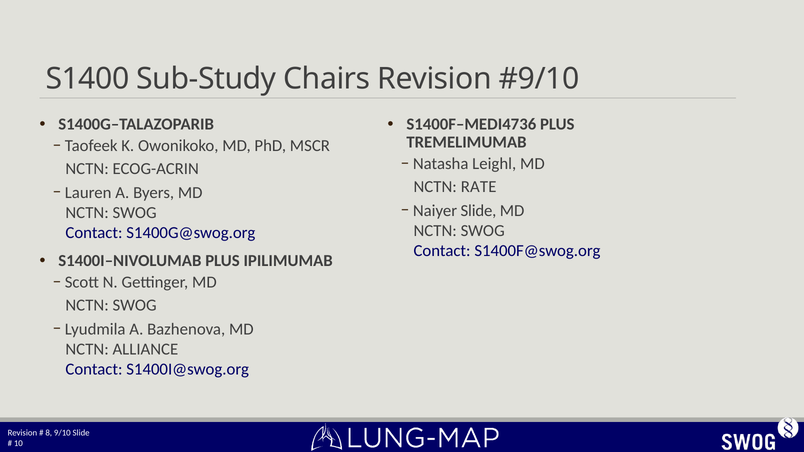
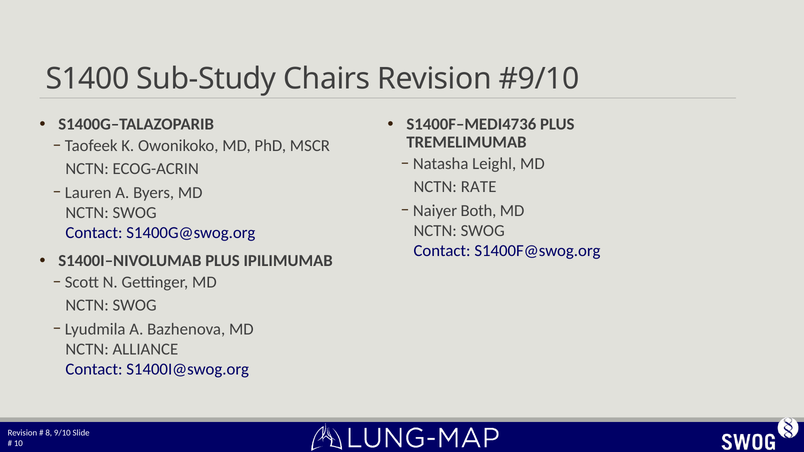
Slide: Slide -> Both (479, 211)
